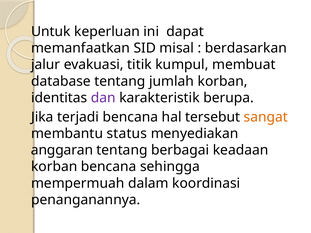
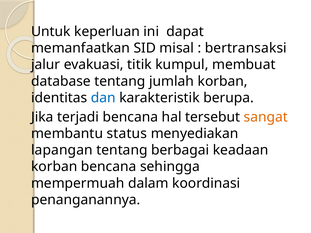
berdasarkan: berdasarkan -> bertransaksi (246, 48)
dan colour: purple -> blue (103, 98)
anggaran: anggaran -> lapangan (62, 150)
